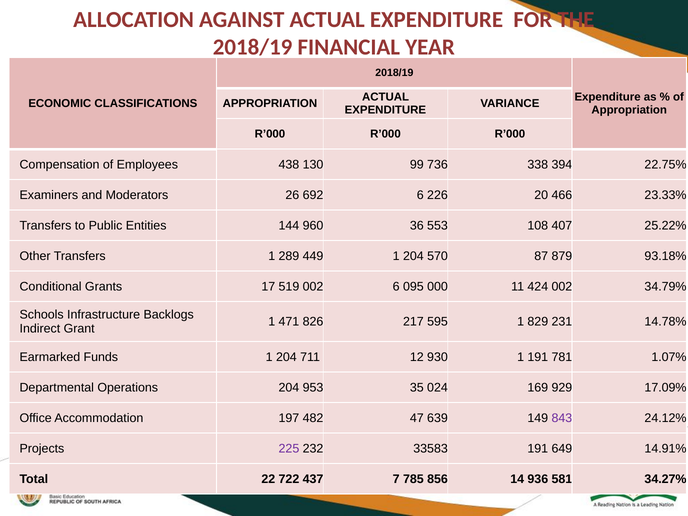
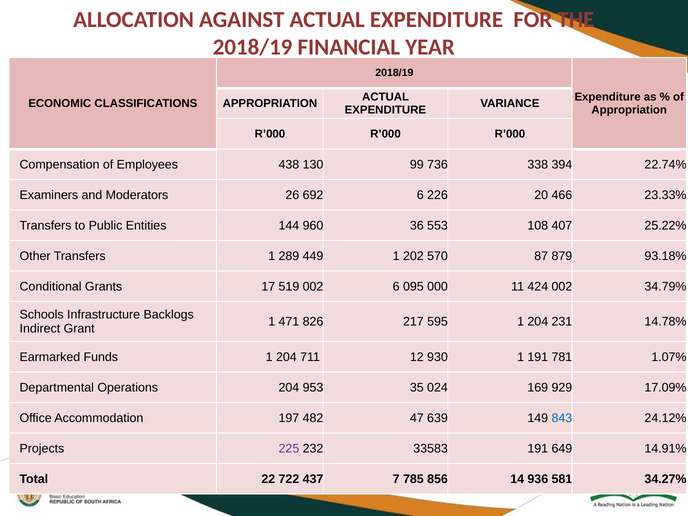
22.75%: 22.75% -> 22.74% (666, 164)
449 1 204: 204 -> 202 (413, 256)
595 1 829: 829 -> 204 (538, 322)
843 colour: purple -> blue (562, 418)
